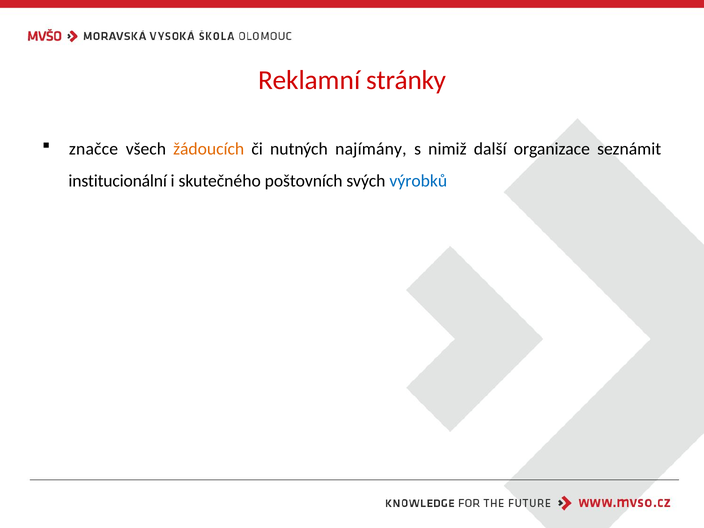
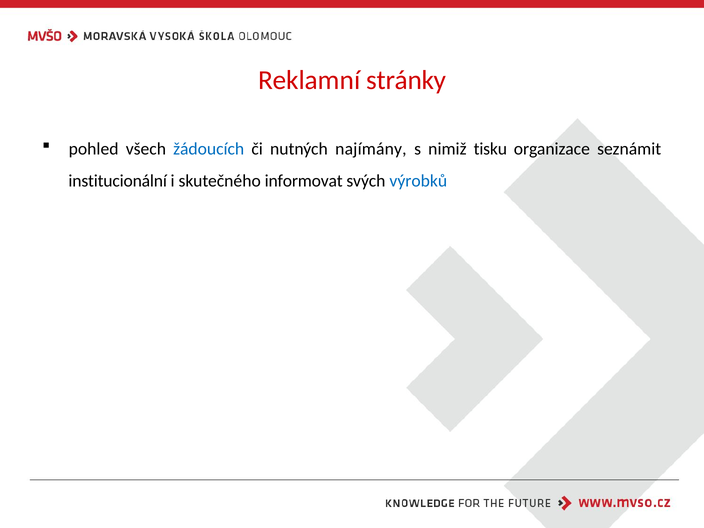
značce: značce -> pohled (94, 149)
žádoucích colour: orange -> blue (209, 149)
další: další -> tisku (490, 149)
poštovních: poštovních -> informovat (304, 181)
